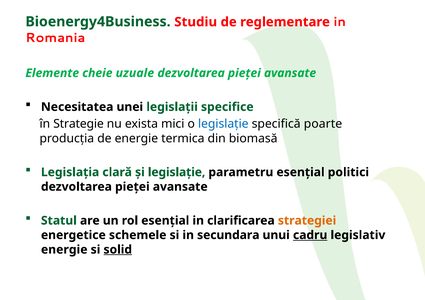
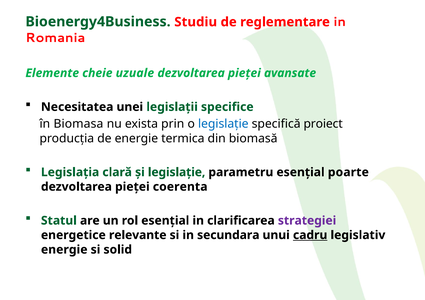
Strategie: Strategie -> Biomasa (78, 124)
mici: mici -> prin (173, 124)
poarte: poarte -> proiect (323, 124)
politici: politici -> poarte (348, 173)
avansate: avansate -> coerenta (180, 187)
strategiei colour: orange -> purple (307, 221)
schemele: schemele -> relevante (138, 235)
solid underline: present -> none (118, 250)
